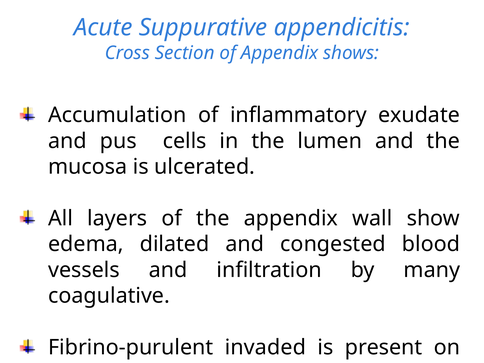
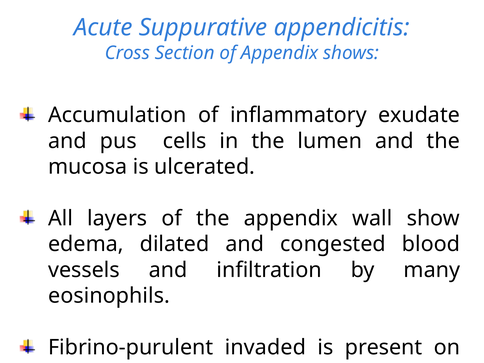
coagulative: coagulative -> eosinophils (109, 296)
